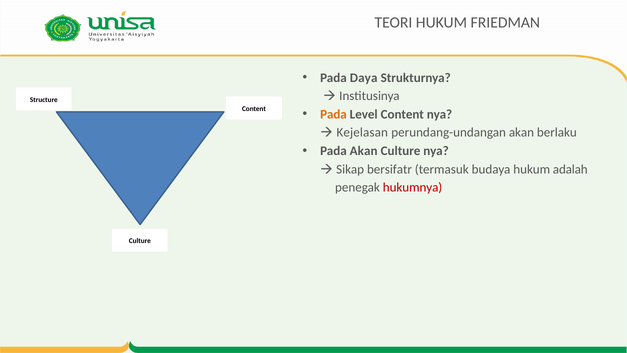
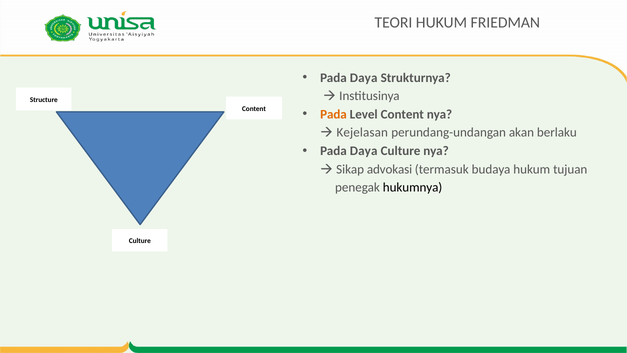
Akan: Akan -> Daya (364, 151)
bersifatr: bersifatr -> advokasi (390, 169)
adalah: adalah -> tujuan (570, 169)
hukumnya colour: red -> black (413, 187)
